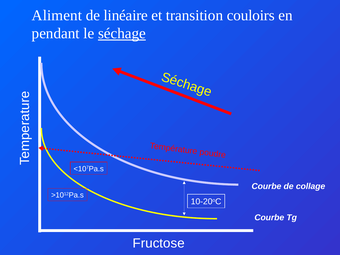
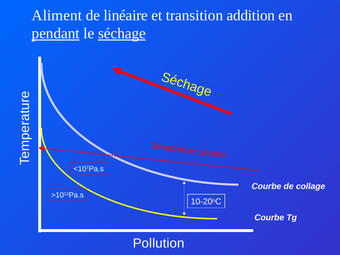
couloirs: couloirs -> addition (251, 15)
pendant underline: none -> present (56, 33)
Fructose: Fructose -> Pollution (159, 243)
